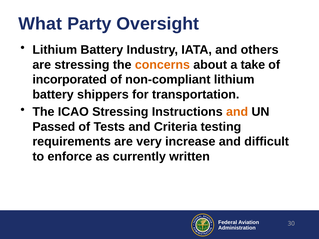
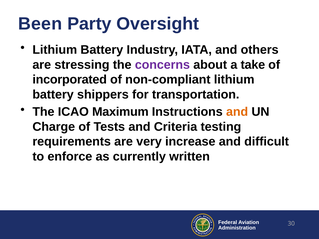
What: What -> Been (40, 24)
concerns colour: orange -> purple (162, 65)
ICAO Stressing: Stressing -> Maximum (120, 112)
Passed: Passed -> Charge (54, 127)
